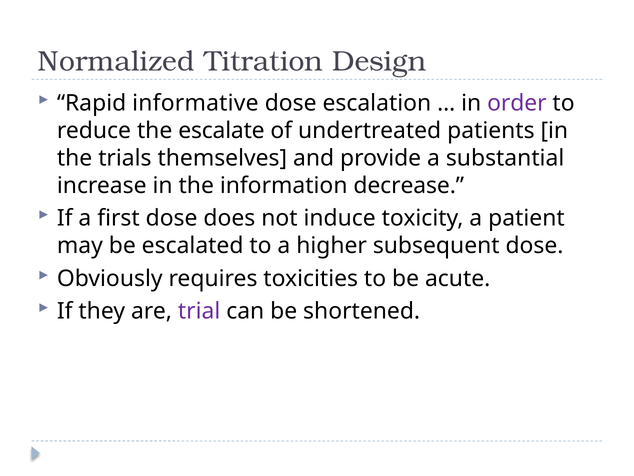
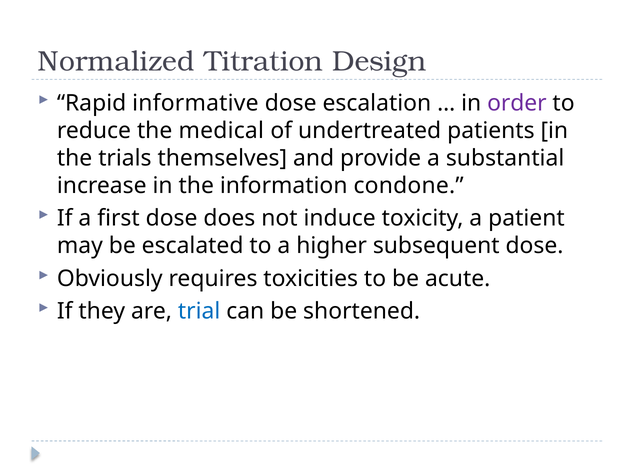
escalate: escalate -> medical (221, 130)
decrease: decrease -> condone (409, 185)
trial colour: purple -> blue (199, 311)
